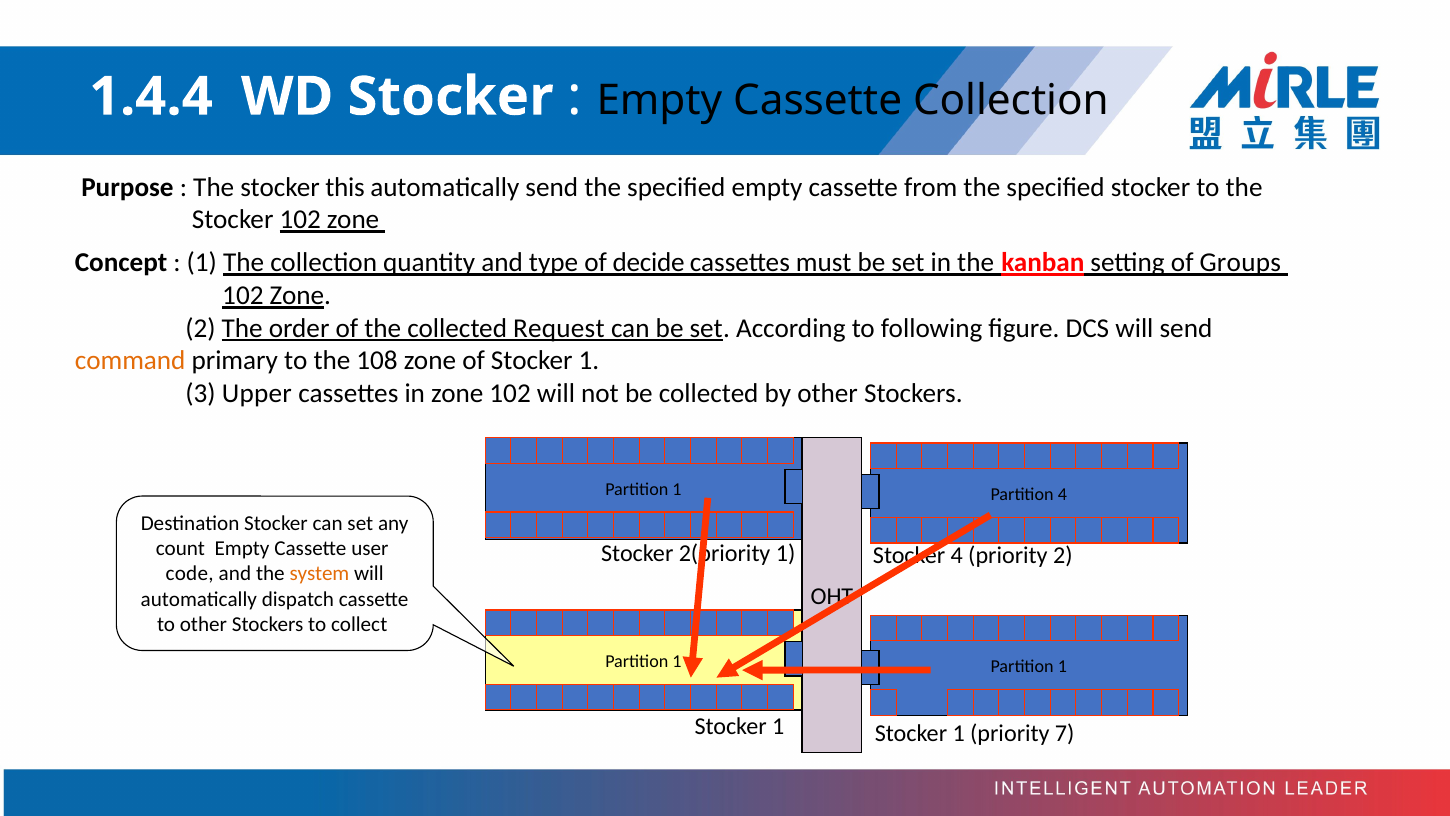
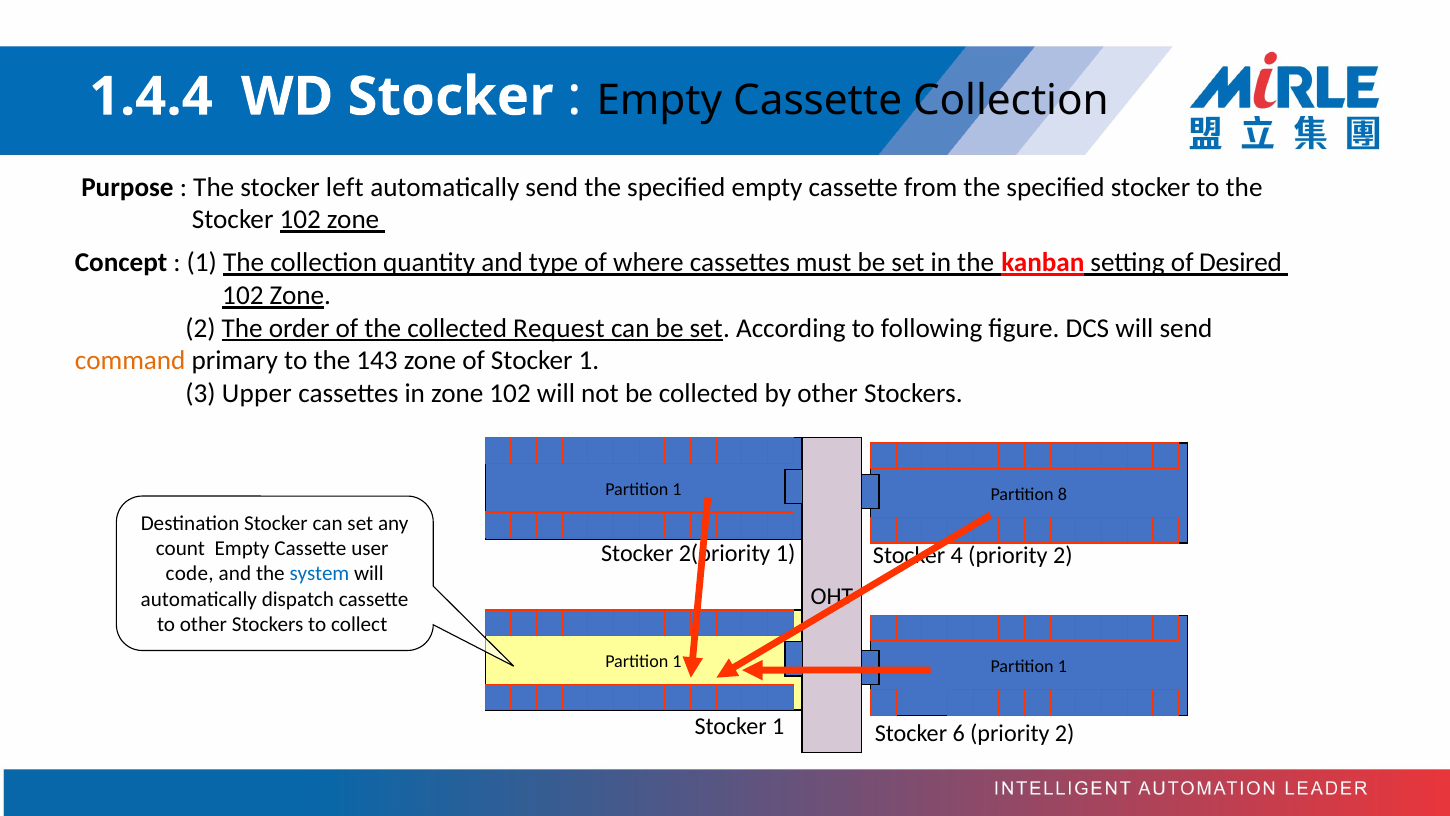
this: this -> left (345, 187)
decide: decide -> where (648, 263)
Groups: Groups -> Desired (1241, 263)
108: 108 -> 143 (377, 361)
Partition 4: 4 -> 8 (1062, 494)
system colour: orange -> blue (319, 574)
1: 1 -> 6 (959, 733)
7: 7 -> 2 (1065, 733)
